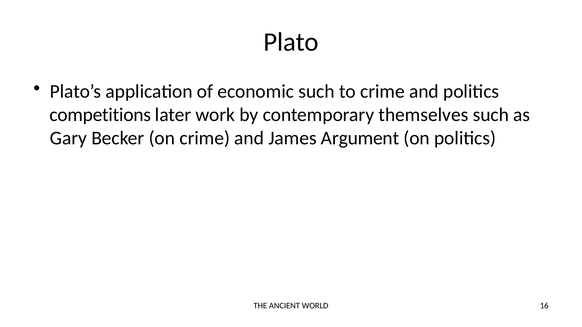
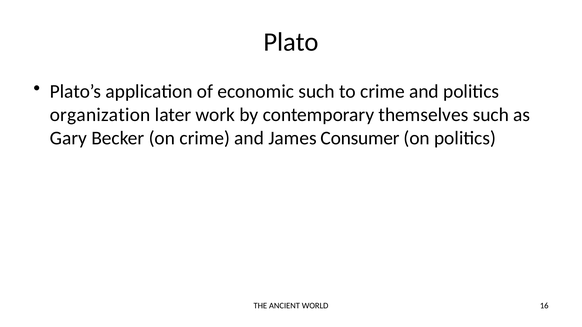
competitions: competitions -> organization (100, 115)
Argument: Argument -> Consumer (360, 138)
